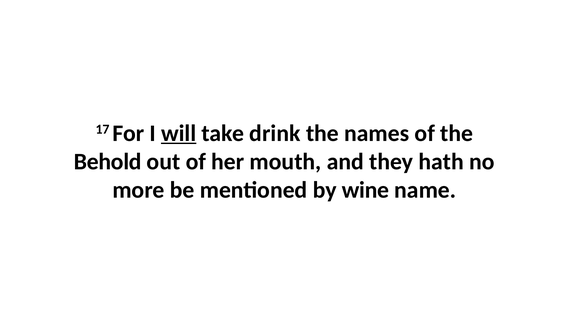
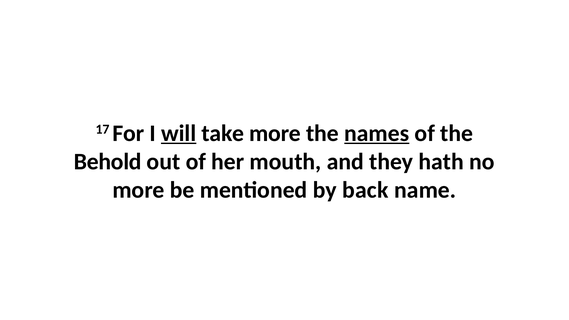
take drink: drink -> more (275, 133)
names underline: none -> present (377, 133)
wine: wine -> back (365, 190)
